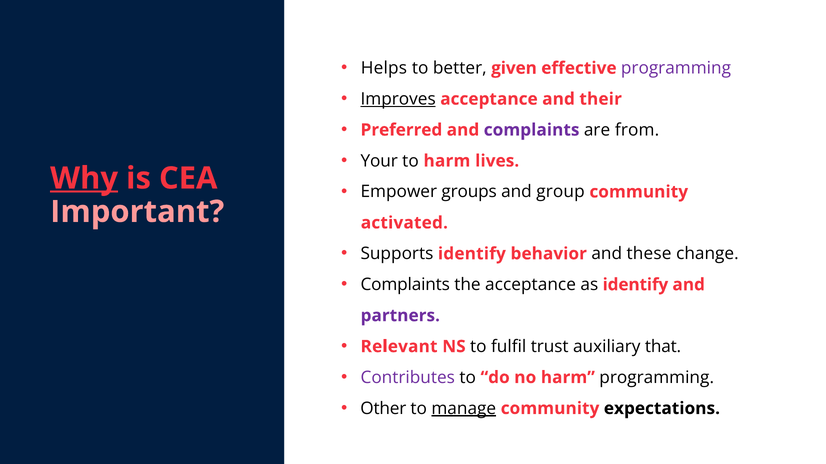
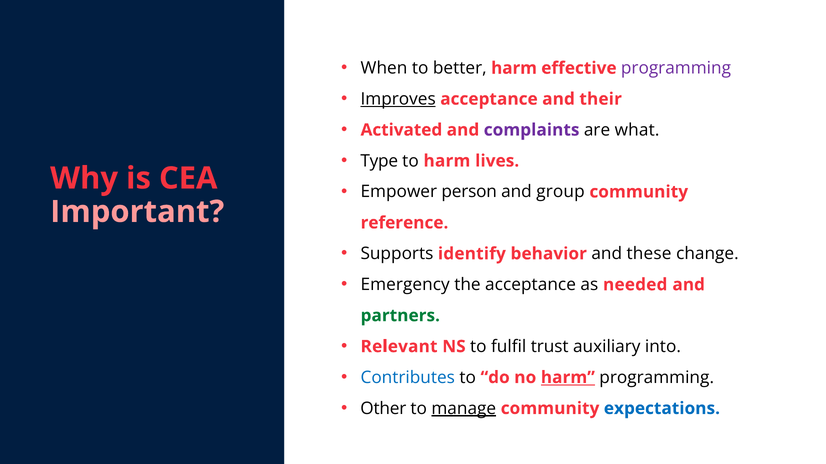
Helps: Helps -> When (384, 68)
better given: given -> harm (514, 68)
Preferred: Preferred -> Activated (401, 130)
from: from -> what (637, 130)
Your: Your -> Type (379, 161)
Why underline: present -> none (84, 179)
groups: groups -> person (469, 192)
activated: activated -> reference (404, 223)
Complaints: Complaints -> Emergency (405, 285)
as identify: identify -> needed (635, 285)
partners colour: purple -> green (400, 316)
that: that -> into (663, 347)
Contributes colour: purple -> blue (408, 378)
harm underline: none -> present (568, 378)
expectations colour: black -> blue (662, 409)
